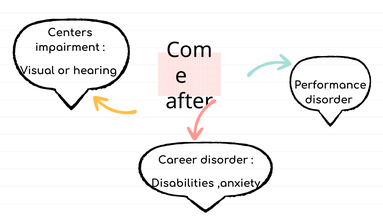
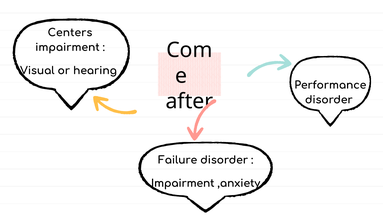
Career: Career -> Failure (178, 160)
Disabilities: Disabilities -> Impairment (183, 183)
